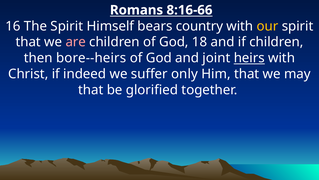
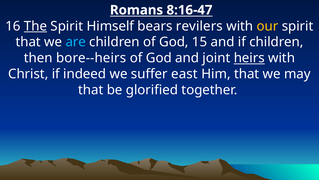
8:16-66: 8:16-66 -> 8:16-47 (189, 10)
The underline: none -> present (36, 26)
country: country -> revilers (199, 26)
are colour: pink -> light blue (76, 42)
18: 18 -> 15 (200, 42)
only: only -> east (184, 74)
